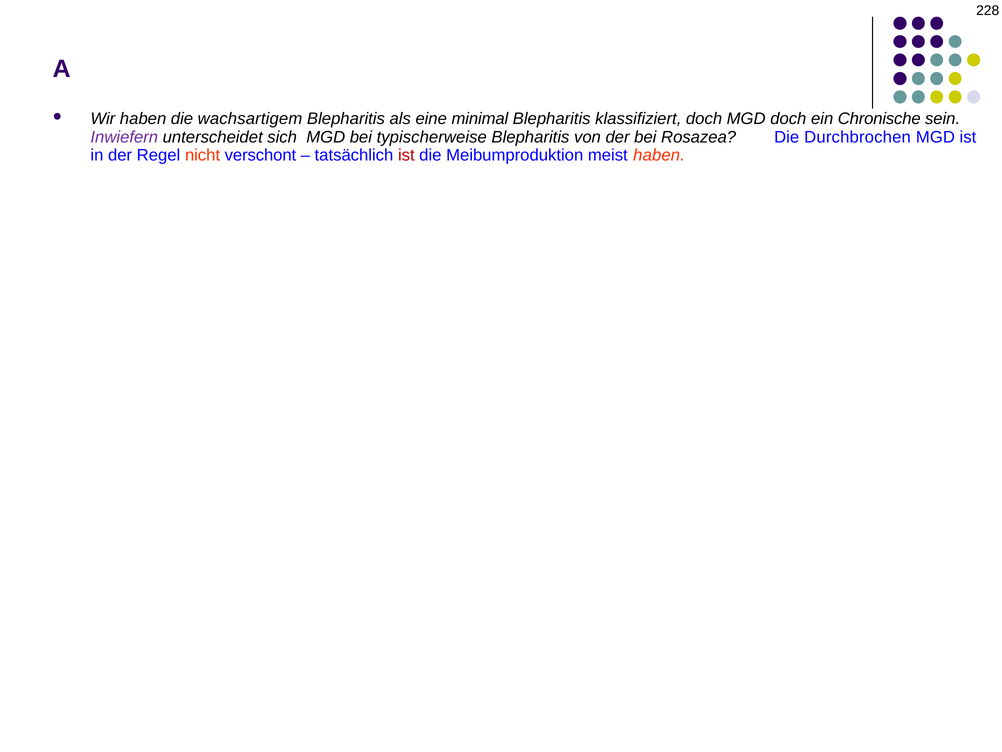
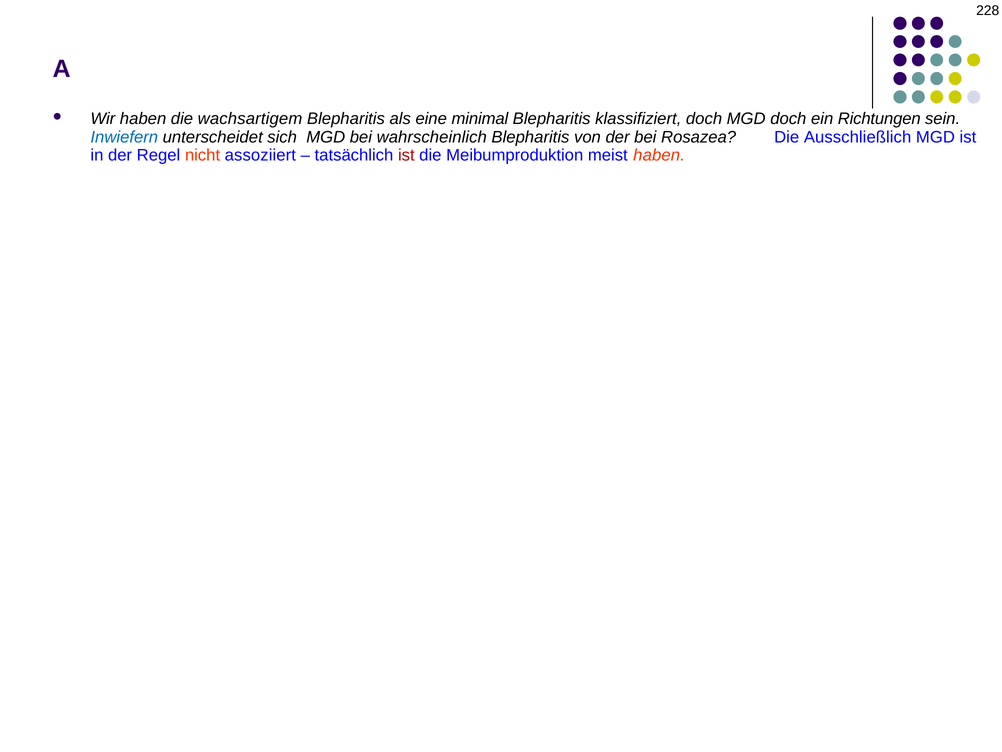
Chronische: Chronische -> Richtungen (879, 119)
Inwiefern colour: purple -> blue (124, 137)
typischerweise: typischerweise -> wahrscheinlich (432, 137)
Durchbrochen: Durchbrochen -> Ausschließlich (858, 137)
verschont: verschont -> assoziiert (260, 155)
